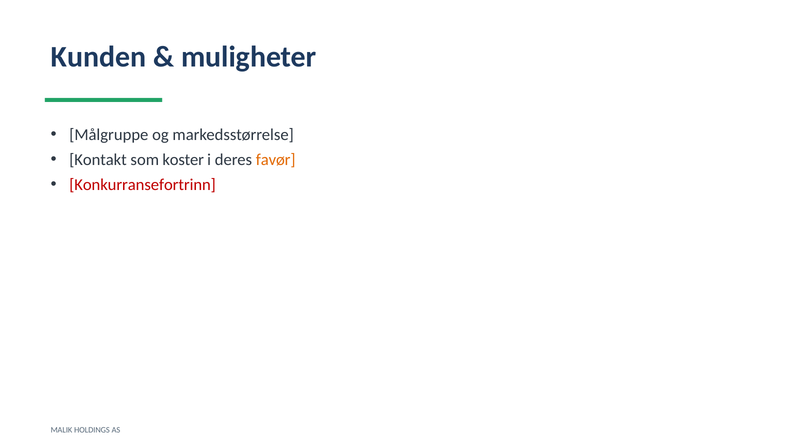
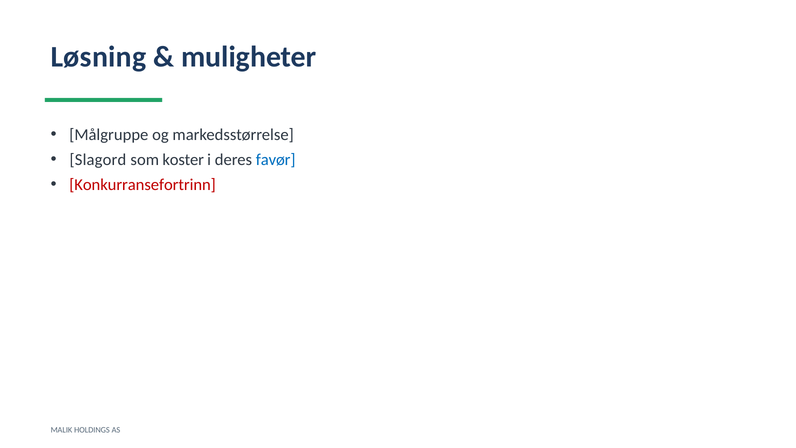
Kunden: Kunden -> Løsning (98, 57)
Kontakt: Kontakt -> Slagord (98, 160)
favør colour: orange -> blue (276, 160)
